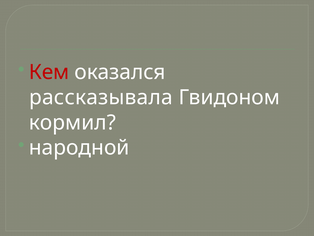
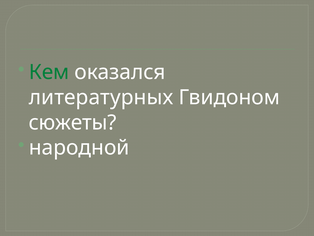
Кем colour: red -> green (49, 72)
рассказывала: рассказывала -> литературных (101, 97)
кормил: кормил -> сюжеты (72, 122)
